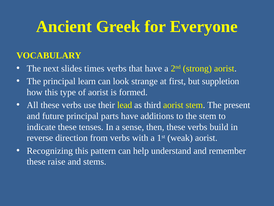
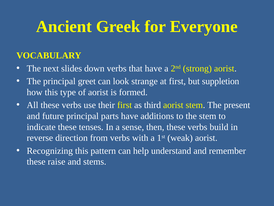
times: times -> down (94, 68)
learn: learn -> greet (87, 81)
their lead: lead -> first (125, 105)
